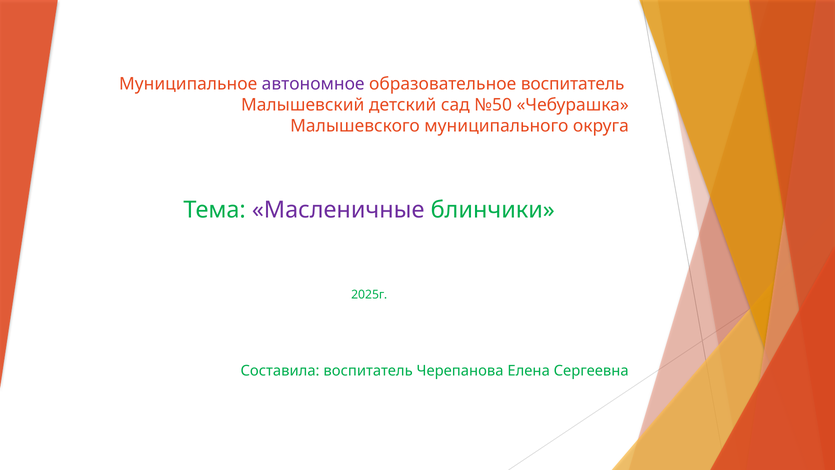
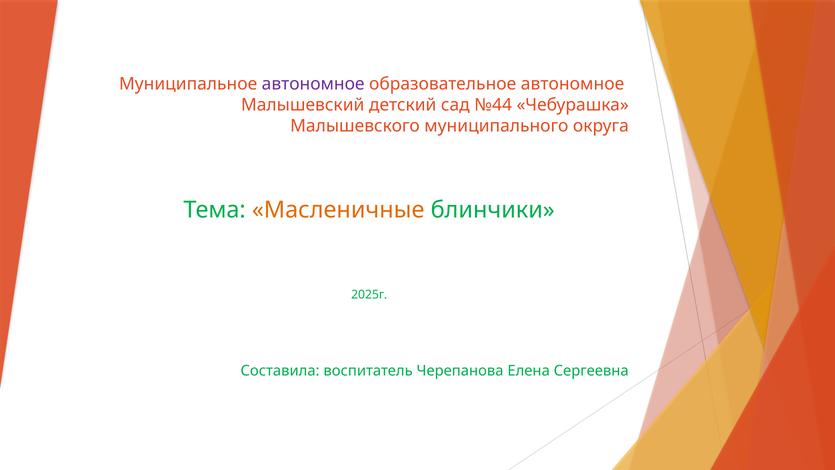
образовательное воспитатель: воспитатель -> автономное (573, 84)
№50: №50 -> №44 (493, 105)
Масленичные colour: purple -> orange (338, 210)
